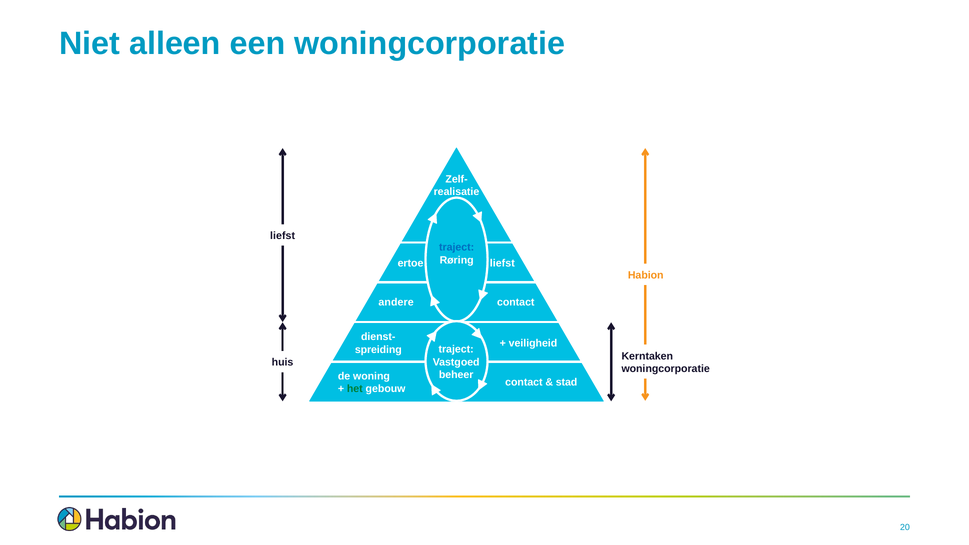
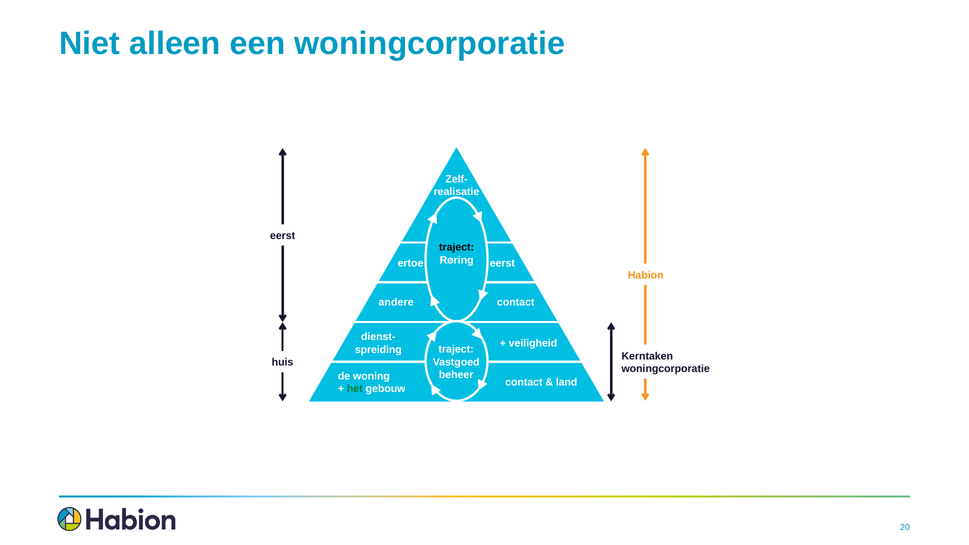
liefst: liefst -> eerst (283, 236)
traject colour: blue -> black (457, 247)
ertoe liefst: liefst -> eerst (502, 263)
stad: stad -> land (567, 383)
